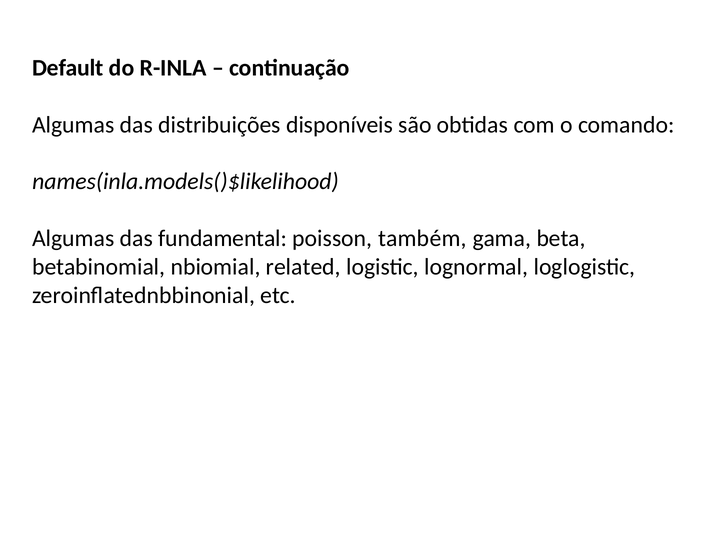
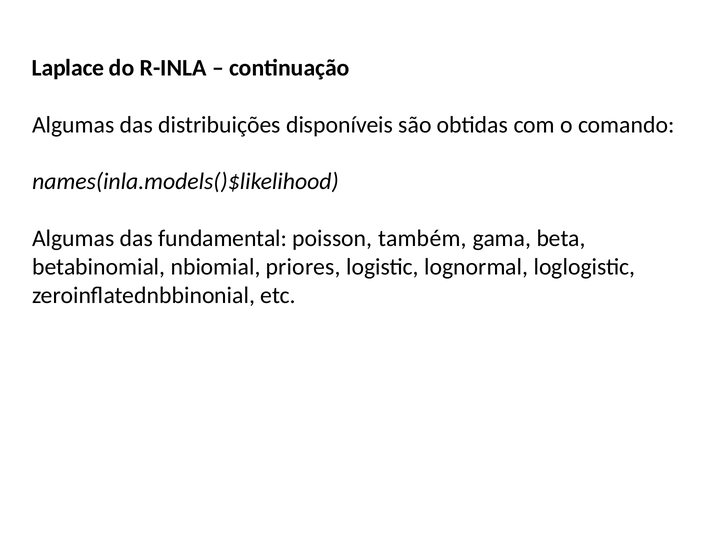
Default: Default -> Laplace (68, 68)
related: related -> priores (303, 267)
